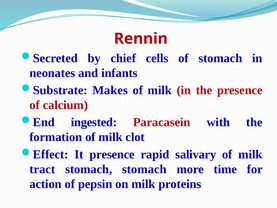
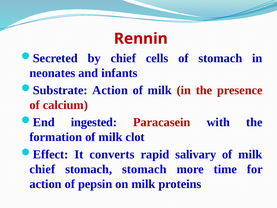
Makes: Makes -> Action (110, 90)
It presence: presence -> converts (112, 154)
tract: tract -> chief (42, 169)
